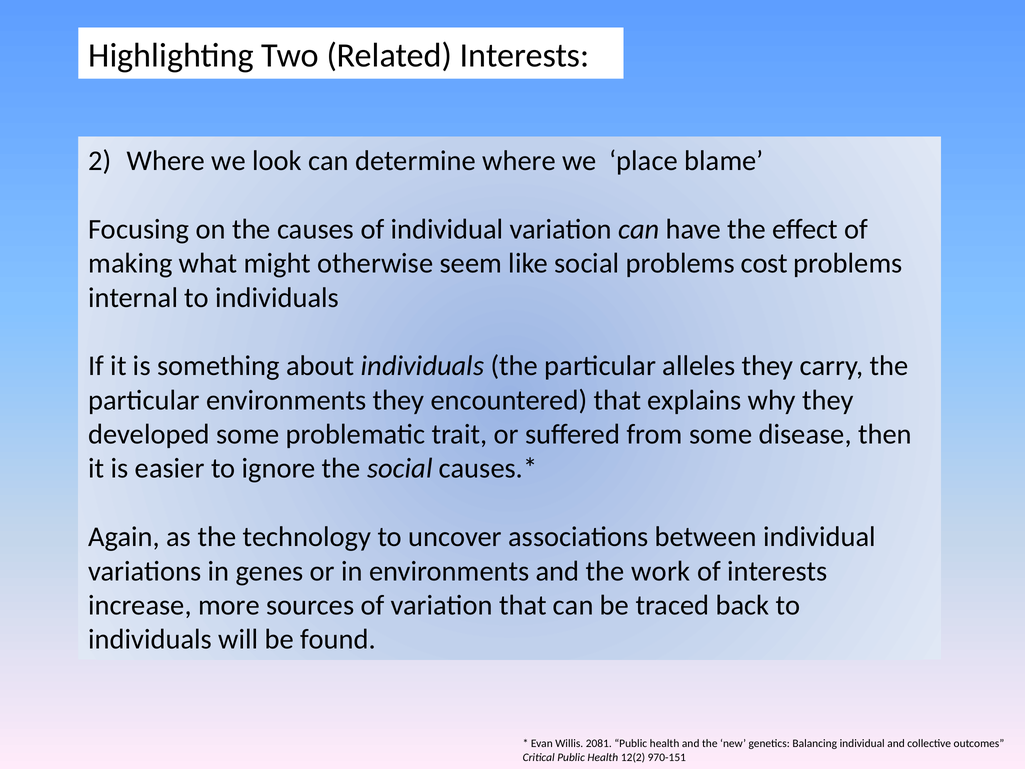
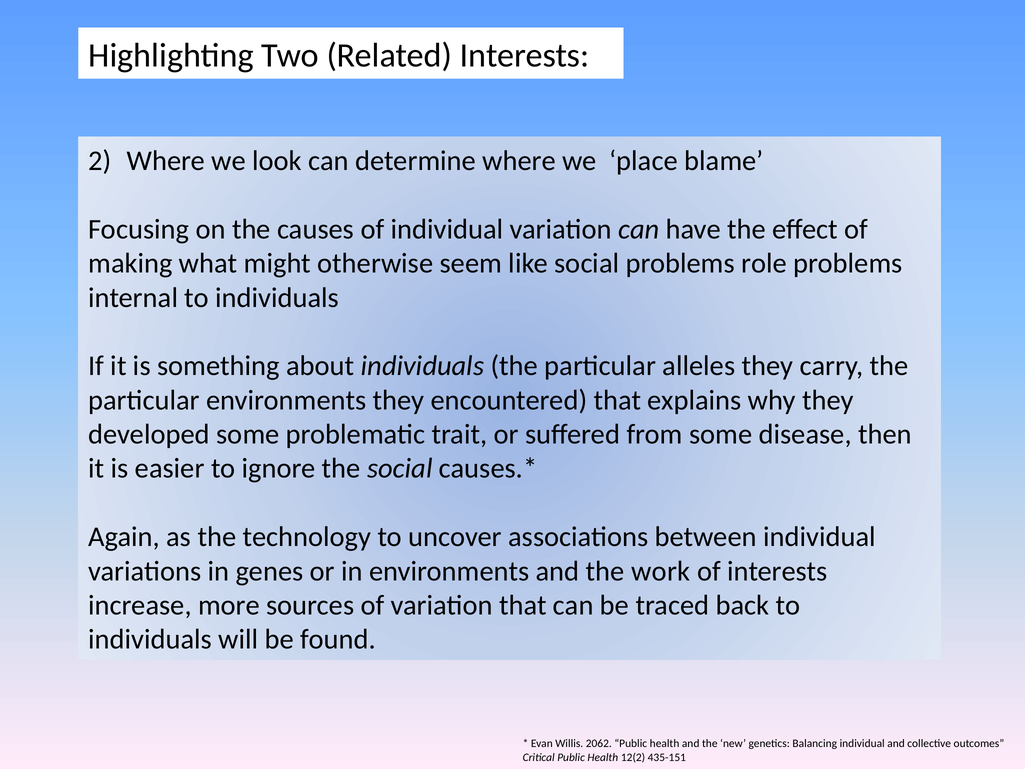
cost: cost -> role (764, 263)
2081: 2081 -> 2062 (599, 743)
970-151: 970-151 -> 435-151 (667, 757)
